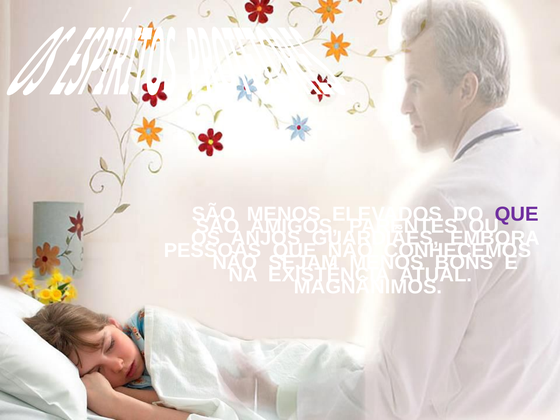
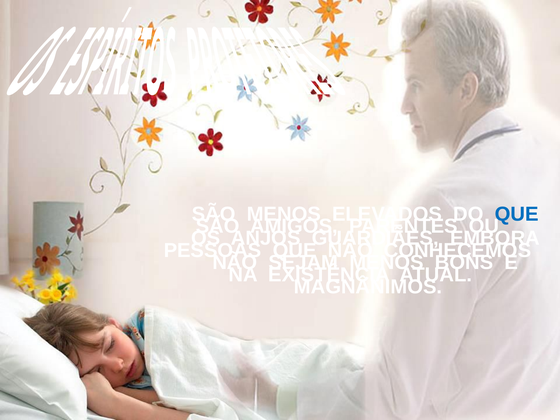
QUE colour: purple -> blue (517, 214)
